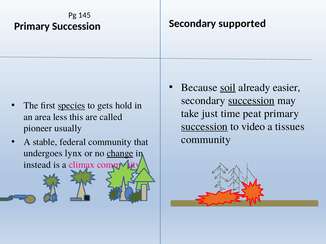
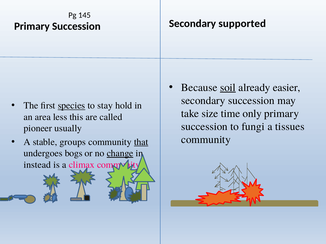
succession underline: present -> none (251, 101)
gets: gets -> stay (105, 106)
just: just -> size (210, 114)
peat: peat -> only (252, 114)
succession underline: present -> none (204, 127)
video: video -> fungi (253, 127)
federal: federal -> groups (73, 142)
that underline: none -> present (141, 142)
lynx: lynx -> bogs (74, 154)
